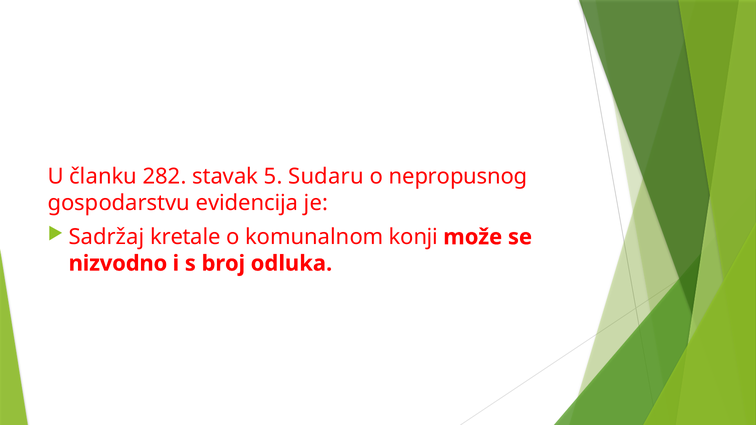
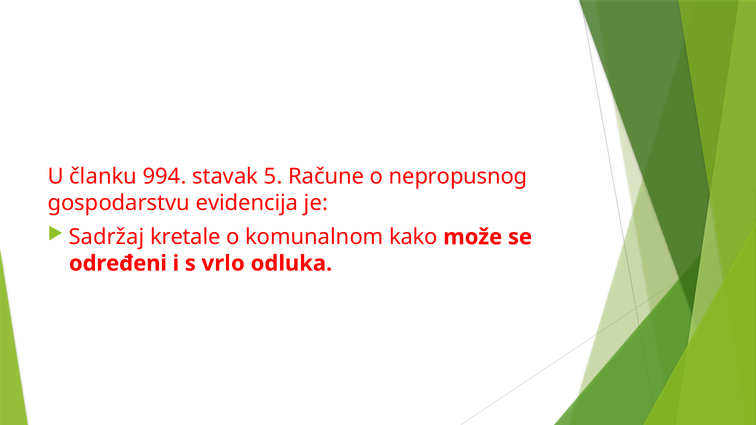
282: 282 -> 994 (165, 176)
Sudaru: Sudaru -> Račune (326, 176)
konji: konji -> kako (413, 237)
nizvodno: nizvodno -> određeni (118, 264)
broj: broj -> vrlo (223, 264)
